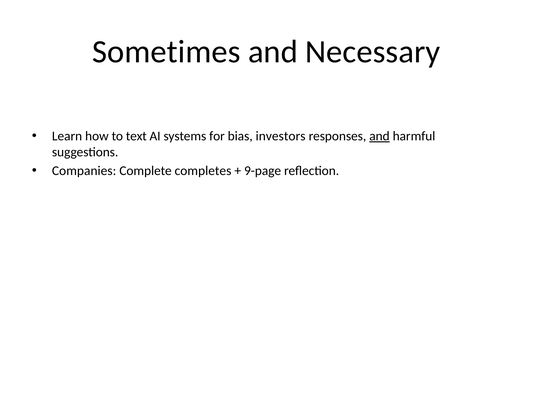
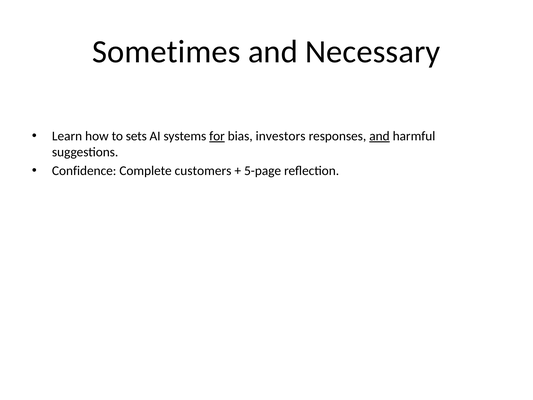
text: text -> sets (136, 136)
for underline: none -> present (217, 136)
Companies: Companies -> Confidence (84, 171)
completes: completes -> customers (203, 171)
9-page: 9-page -> 5-page (263, 171)
